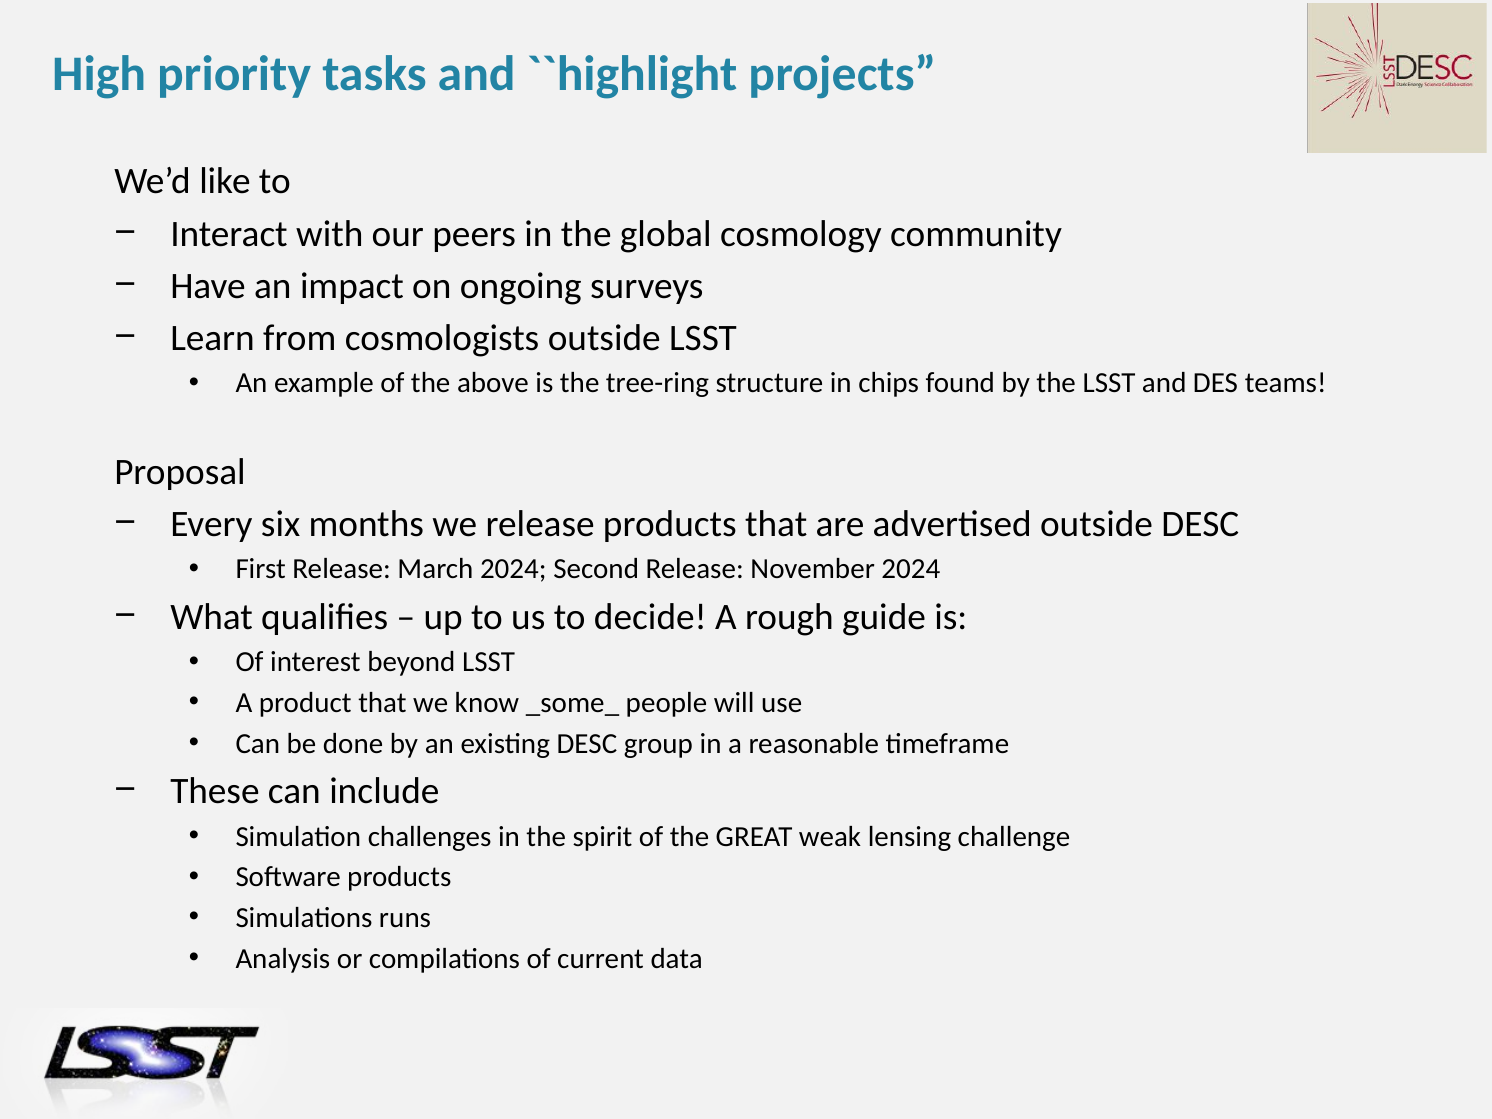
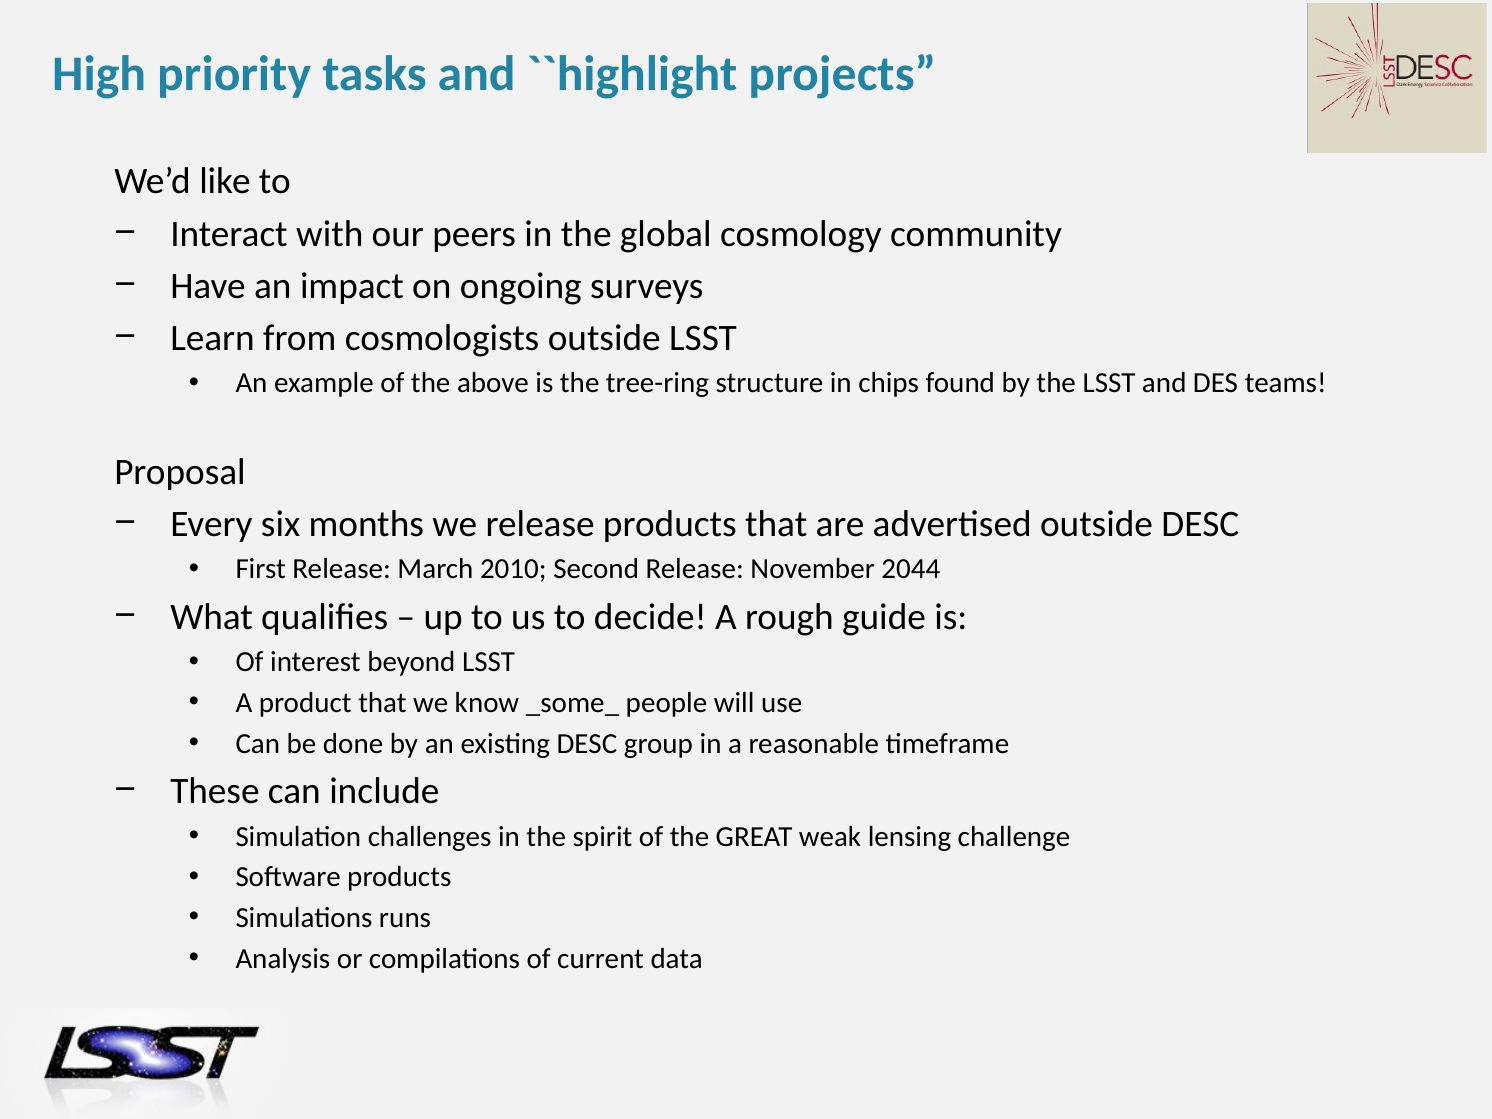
March 2024: 2024 -> 2010 (513, 569)
November 2024: 2024 -> 2044 (911, 569)
